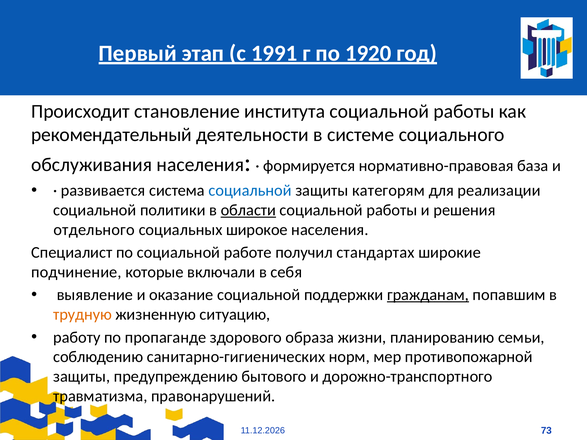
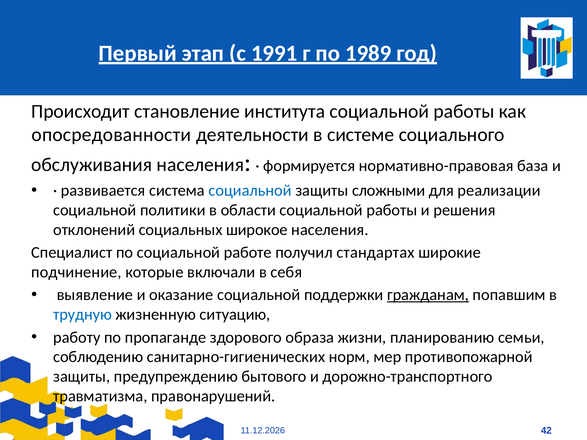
1920: 1920 -> 1989 (368, 53)
рекомендательный: рекомендательный -> опосредованности (111, 135)
категорям: категорям -> сложными (389, 191)
области underline: present -> none (248, 210)
отдельного: отдельного -> отклонений (94, 230)
трудную colour: orange -> blue (82, 315)
73: 73 -> 42 (546, 431)
